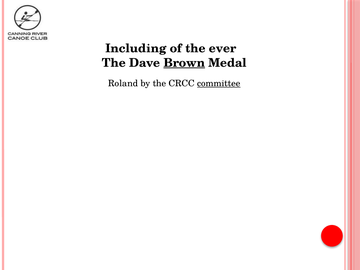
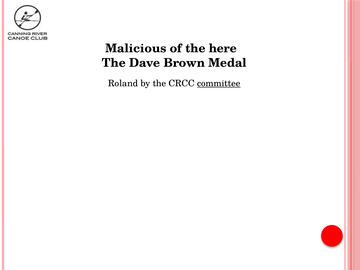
Including: Including -> Malicious (136, 48)
ever: ever -> here (223, 48)
Brown underline: present -> none (184, 63)
